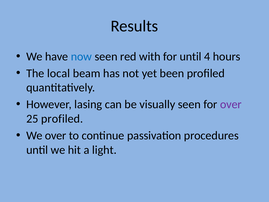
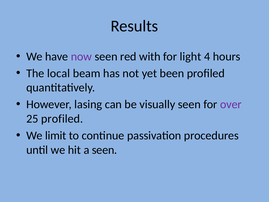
now colour: blue -> purple (81, 56)
for until: until -> light (191, 56)
We over: over -> limit (56, 135)
a light: light -> seen (105, 150)
